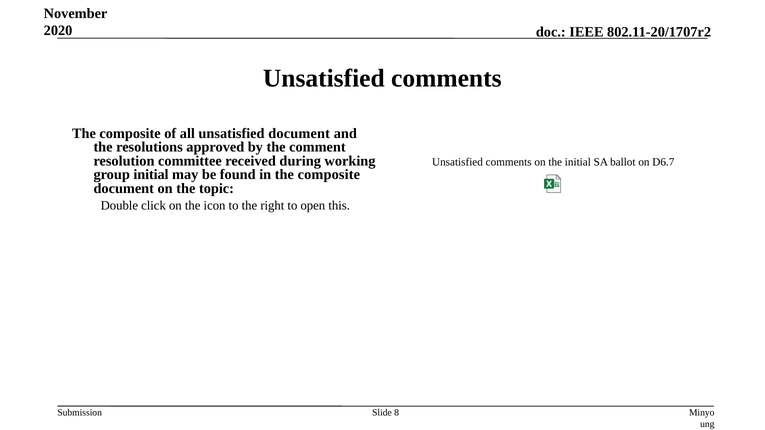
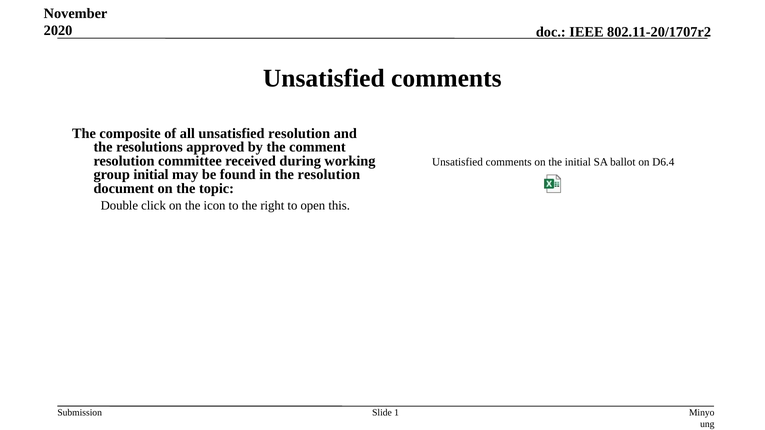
unsatisfied document: document -> resolution (299, 133)
D6.7: D6.7 -> D6.4 (663, 162)
in the composite: composite -> resolution (329, 175)
8: 8 -> 1 (397, 413)
